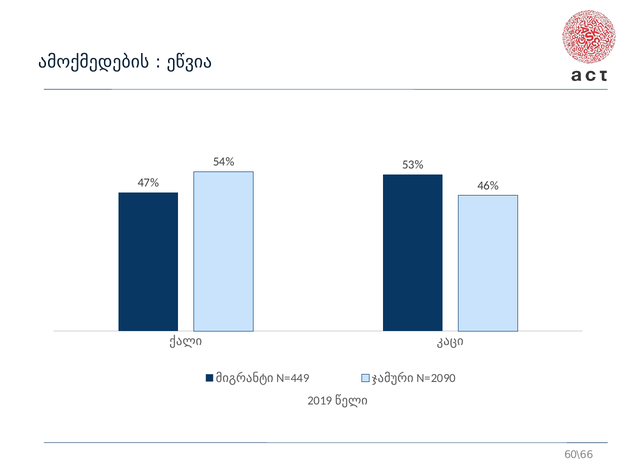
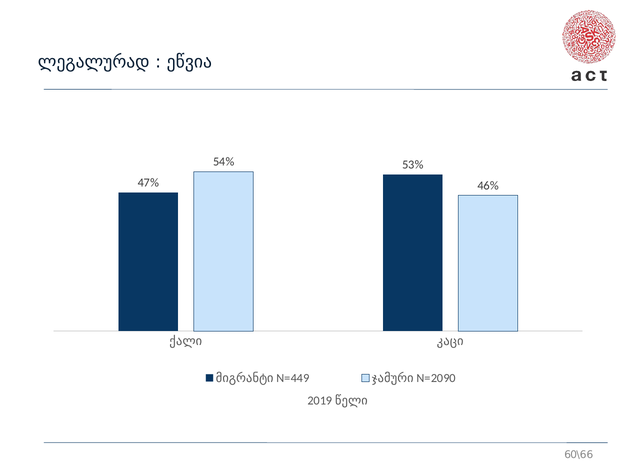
ამოქმედების: ამოქმედების -> ლეგალურად (94, 62)
